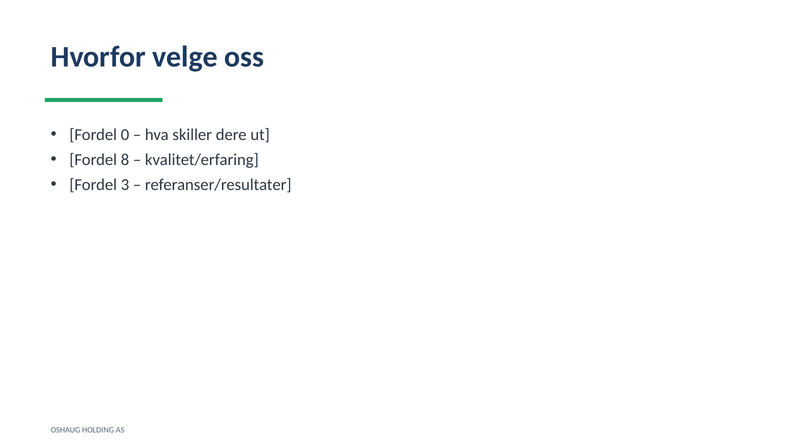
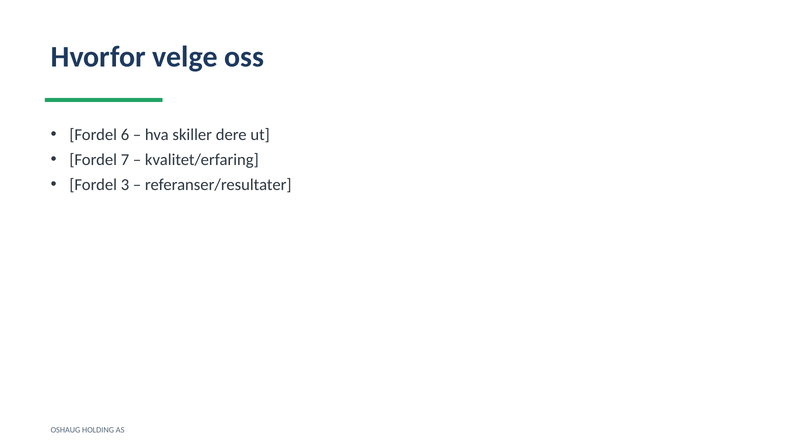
0: 0 -> 6 (125, 135)
8: 8 -> 7 (125, 160)
